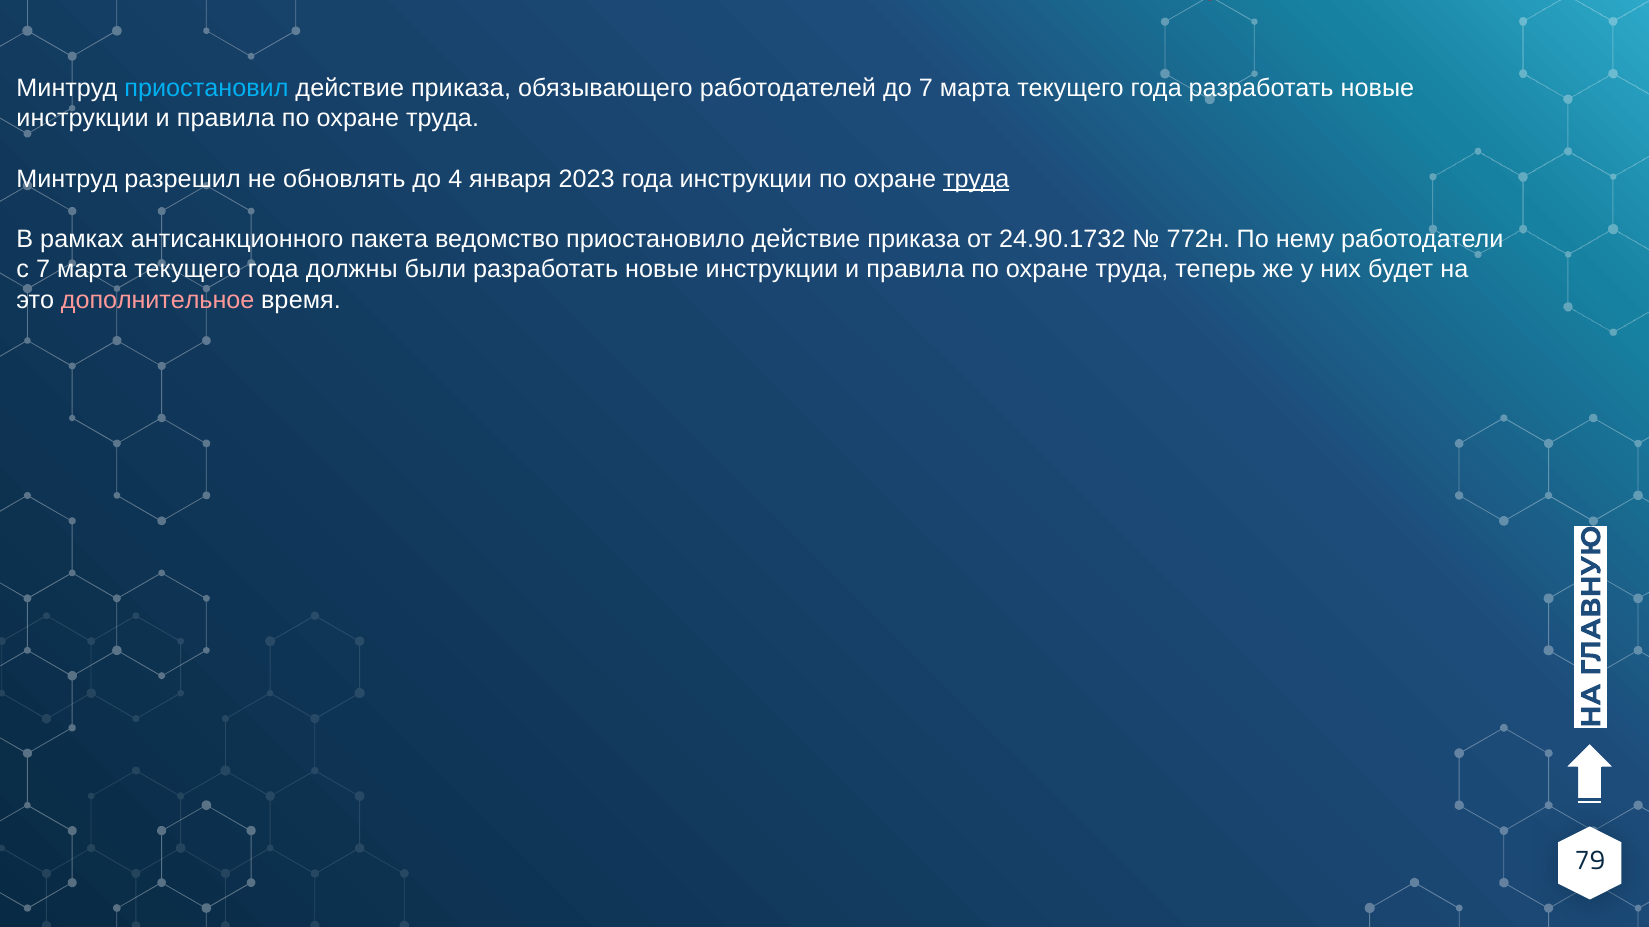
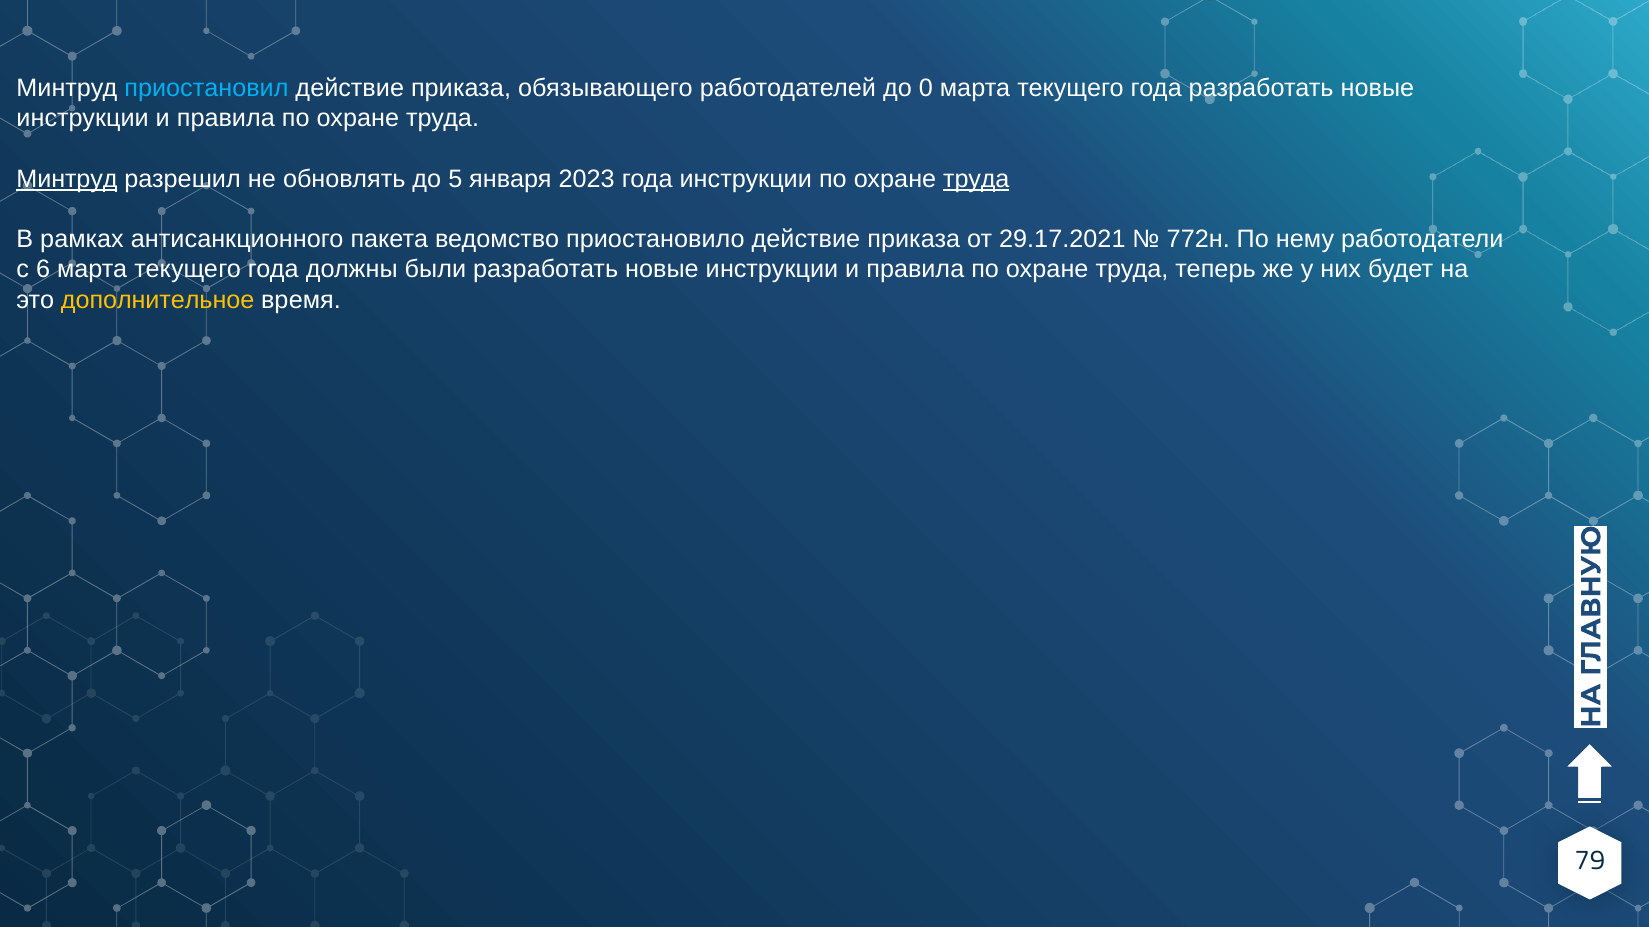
до 7: 7 -> 0 (926, 88)
Минтруд underline: none -> present (67, 179)
4: 4 -> 5 (455, 179)
24.90.1732: 24.90.1732 -> 29.17.2021 (1062, 240)
с 7: 7 -> 6 (43, 270)
дополнительное colour: pink -> yellow (158, 300)
